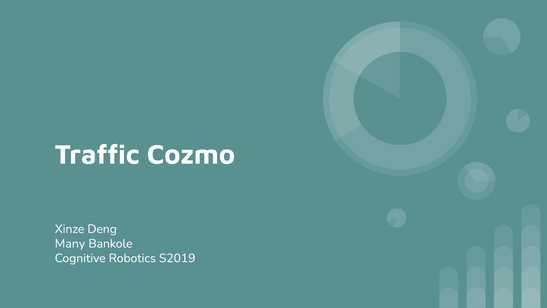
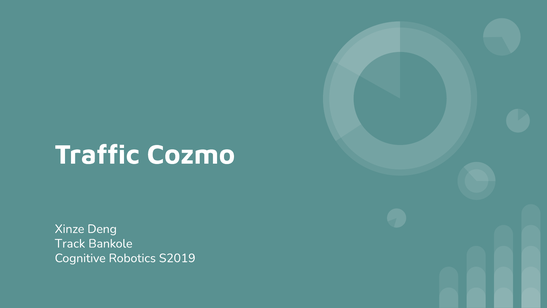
Many: Many -> Track (70, 243)
